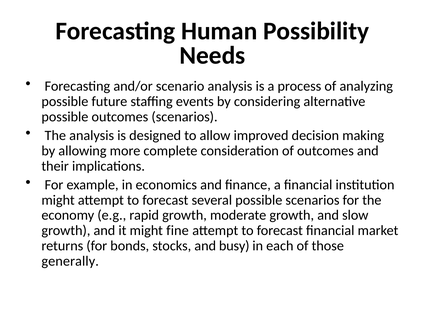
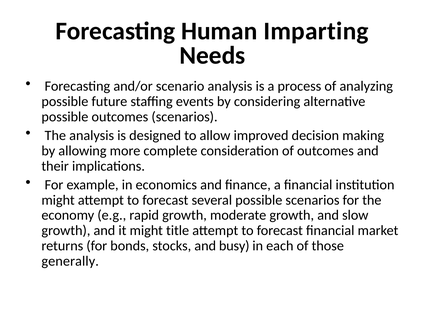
Possibility: Possibility -> Imparting (316, 31)
fine: fine -> title (178, 230)
